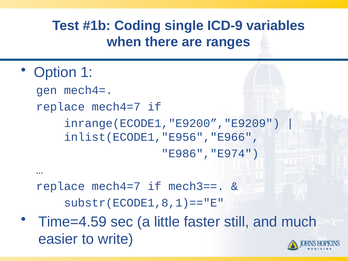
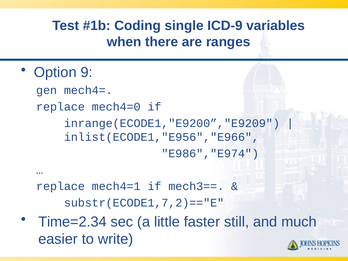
1: 1 -> 9 (87, 72)
mech4=7: mech4=7 -> mech4=0 (116, 107)
mech4=7: mech4=7 -> mech4=1 (116, 186)
substr(ECODE1,8,1)=="E: substr(ECODE1,8,1)=="E -> substr(ECODE1,7,2)=="E (144, 203)
Time=4.59: Time=4.59 -> Time=2.34 (72, 222)
